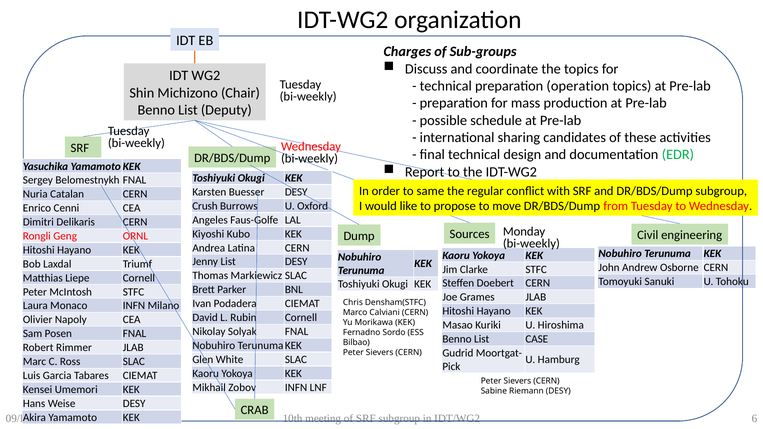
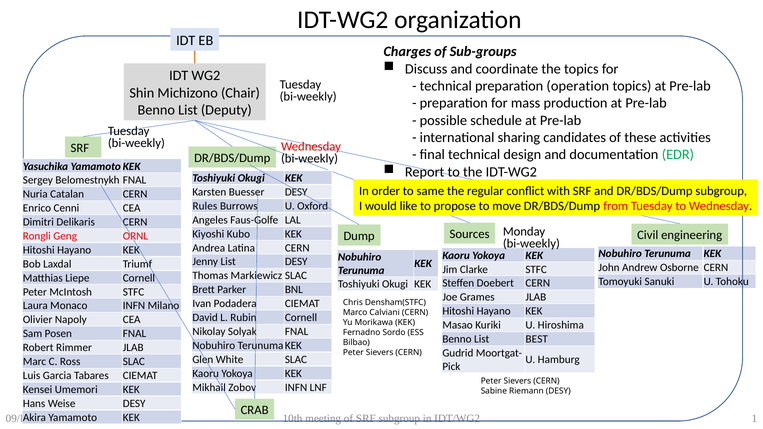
Crush: Crush -> Rules (205, 206)
CASE: CASE -> BEST (537, 339)
6: 6 -> 1 (755, 419)
